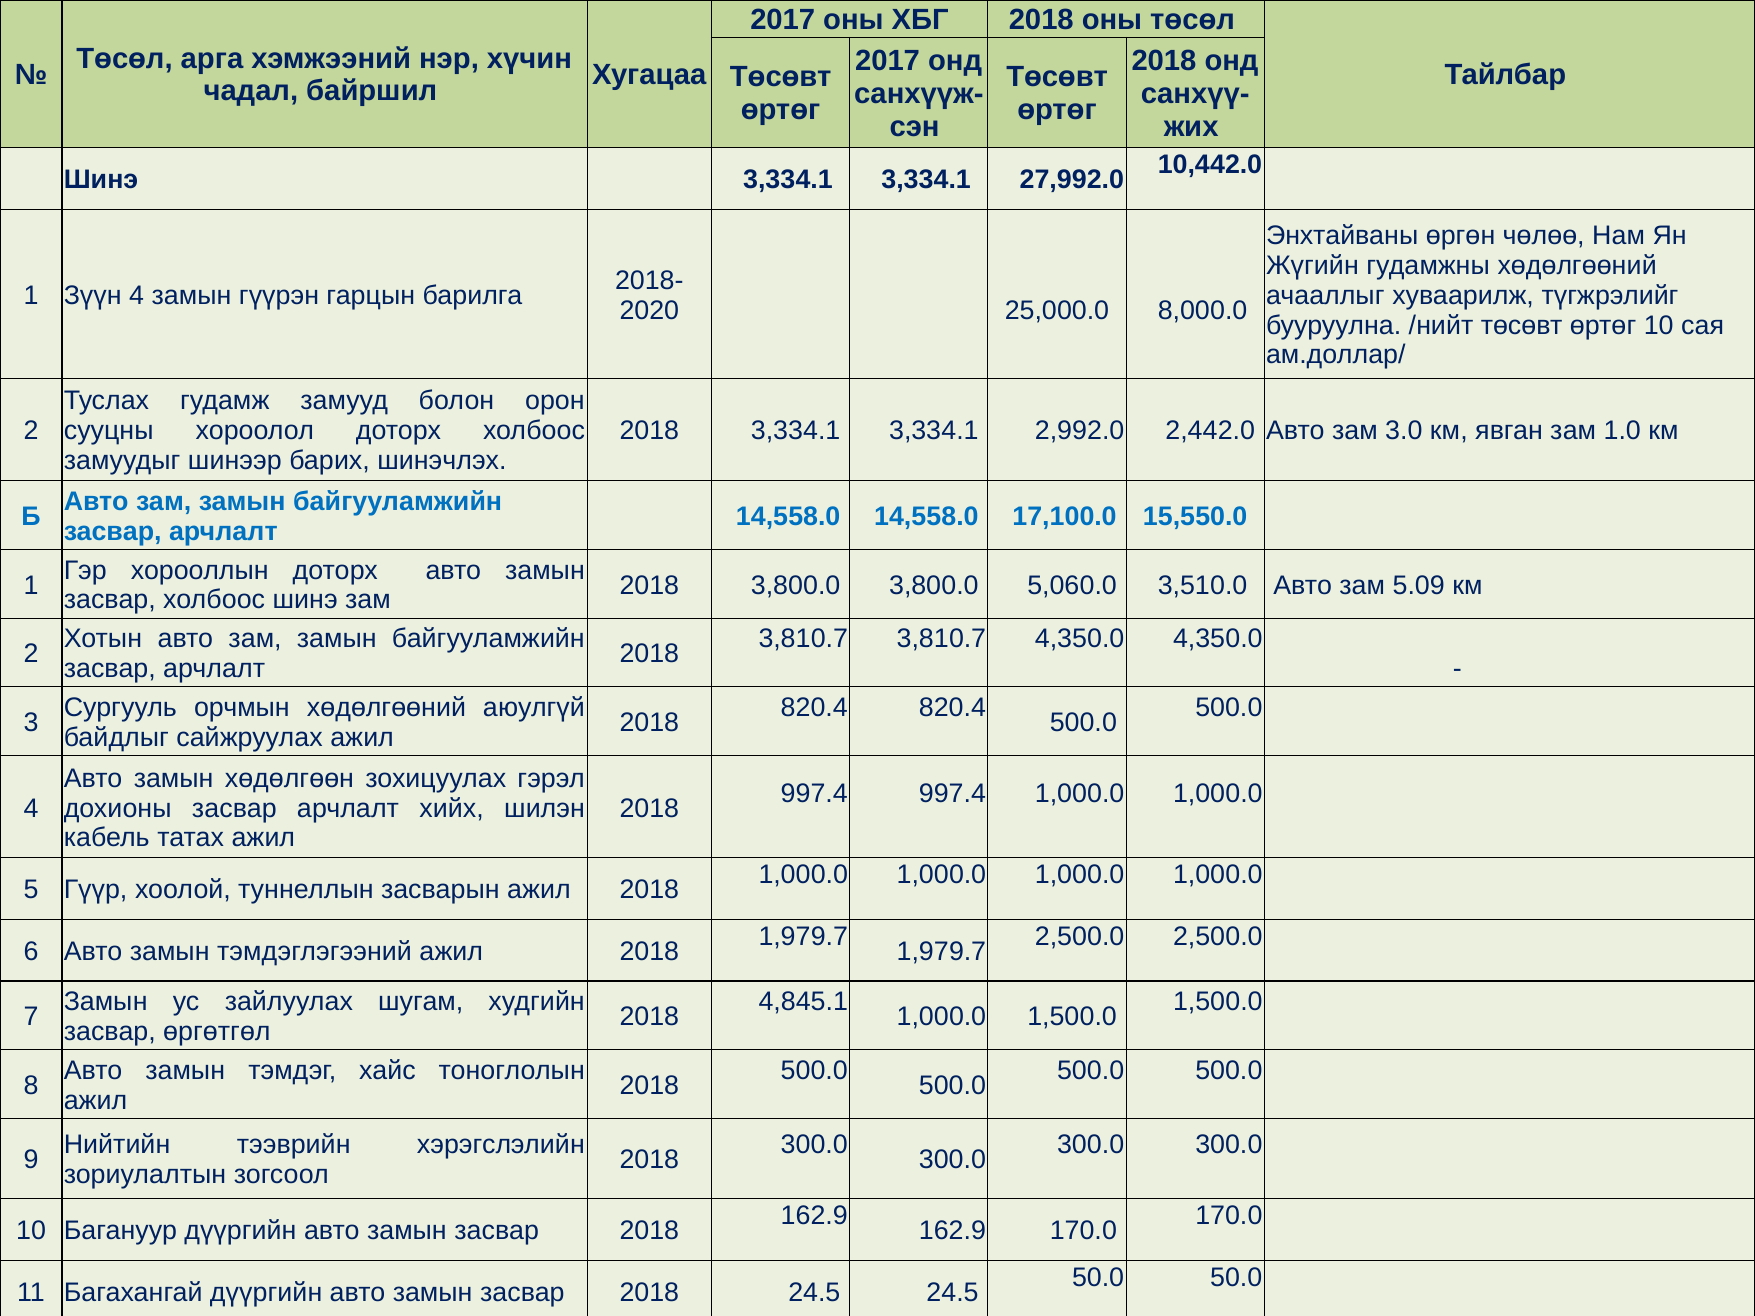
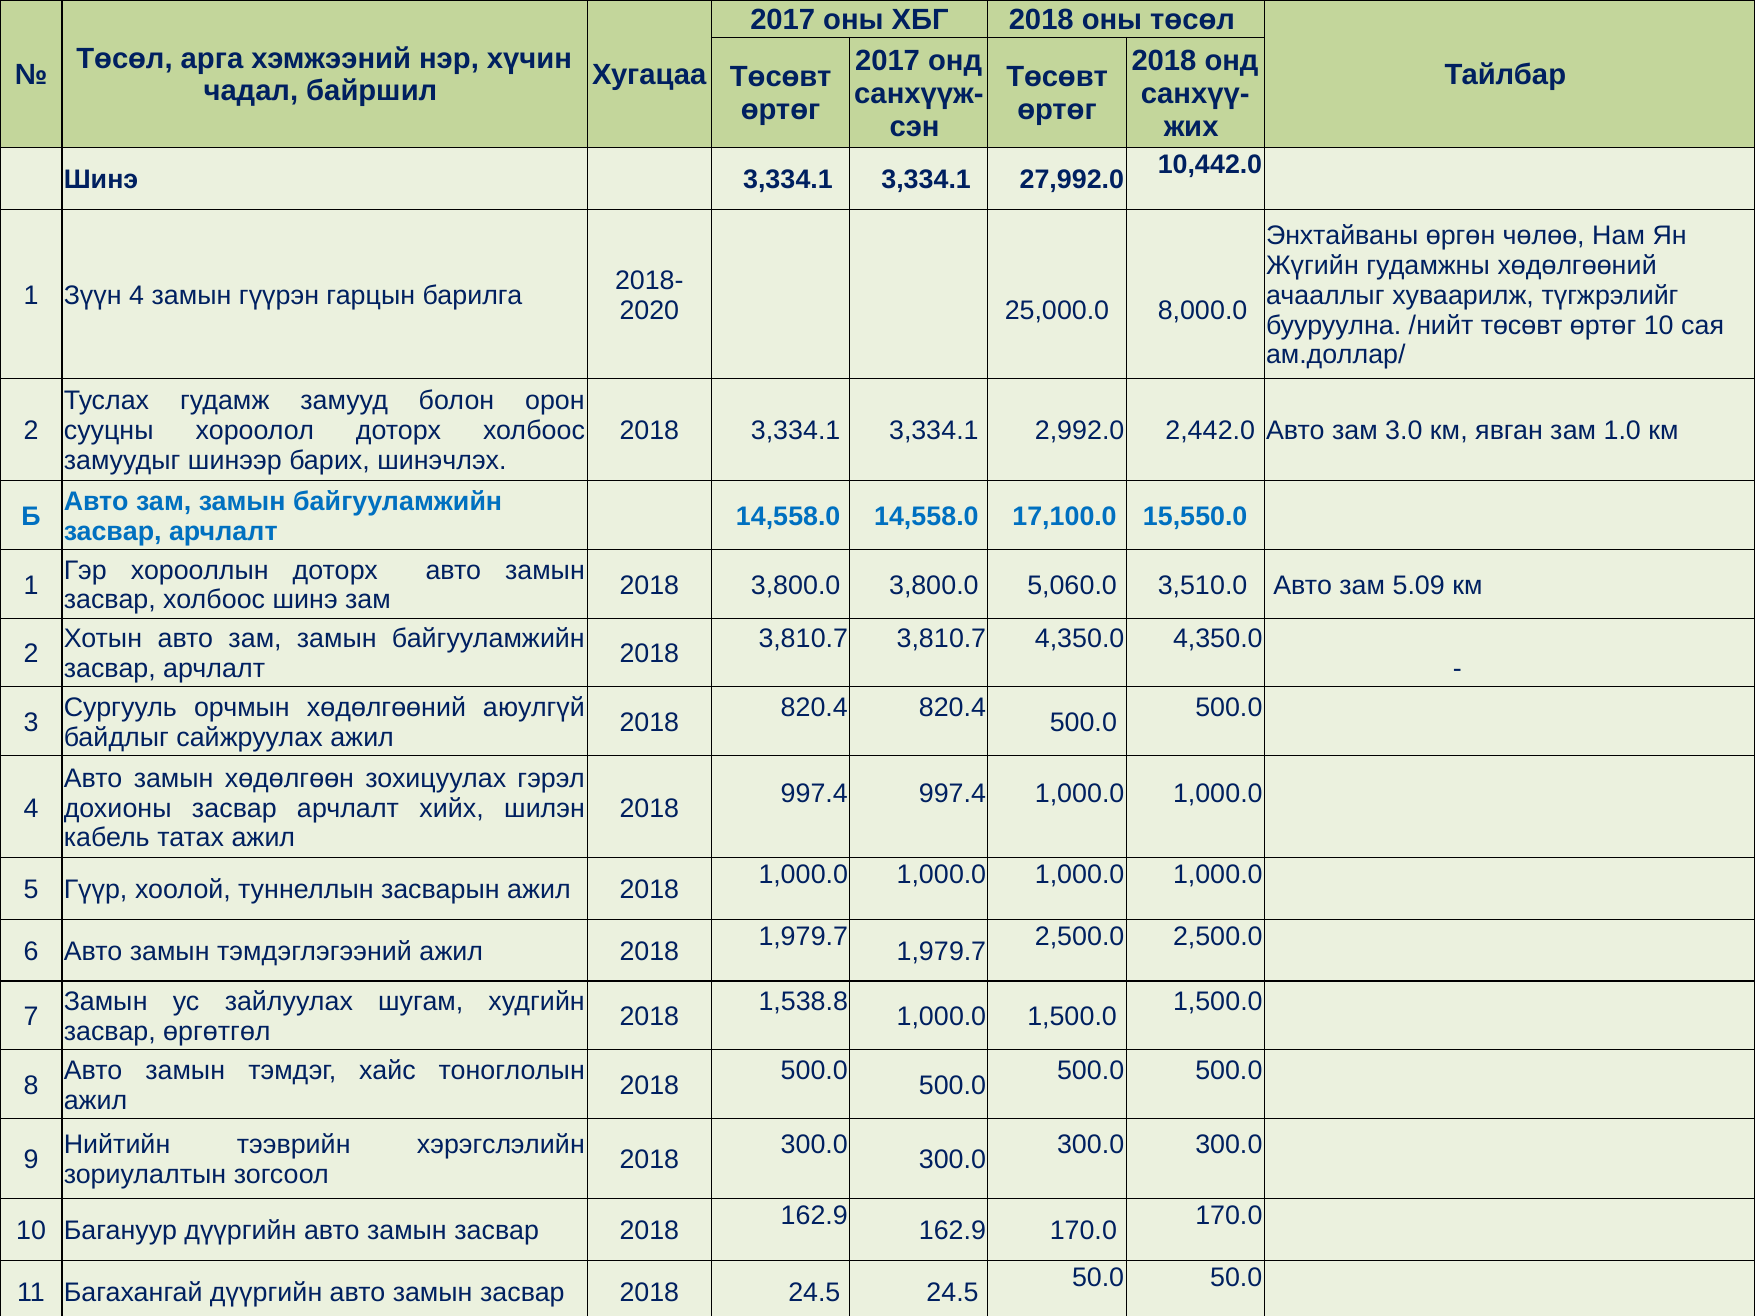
4,845.1: 4,845.1 -> 1,538.8 (803, 1002)
